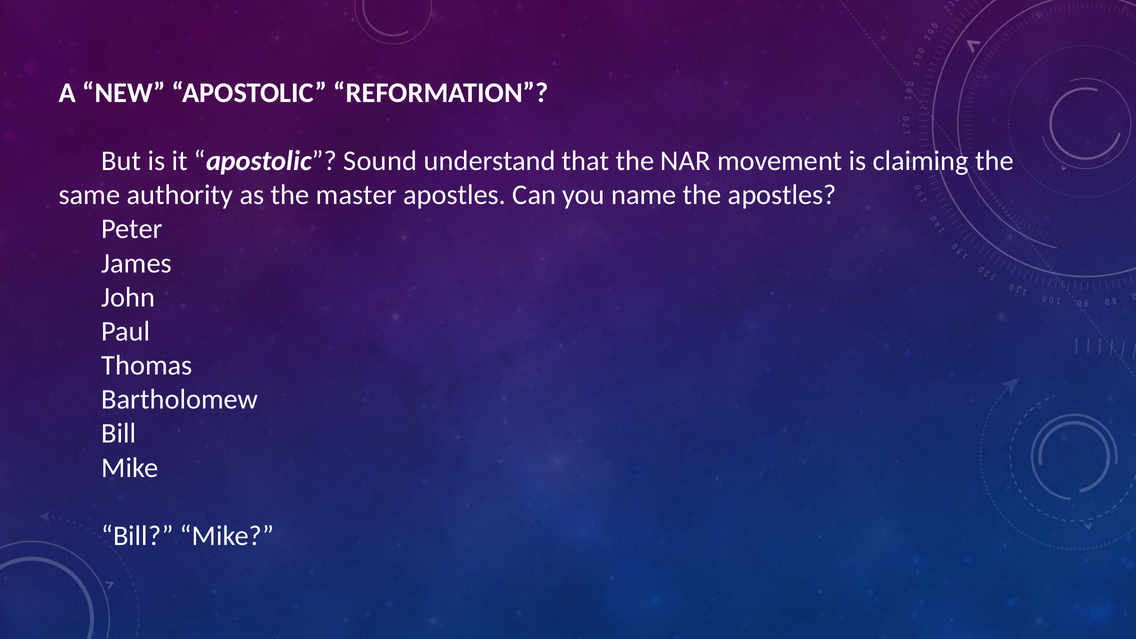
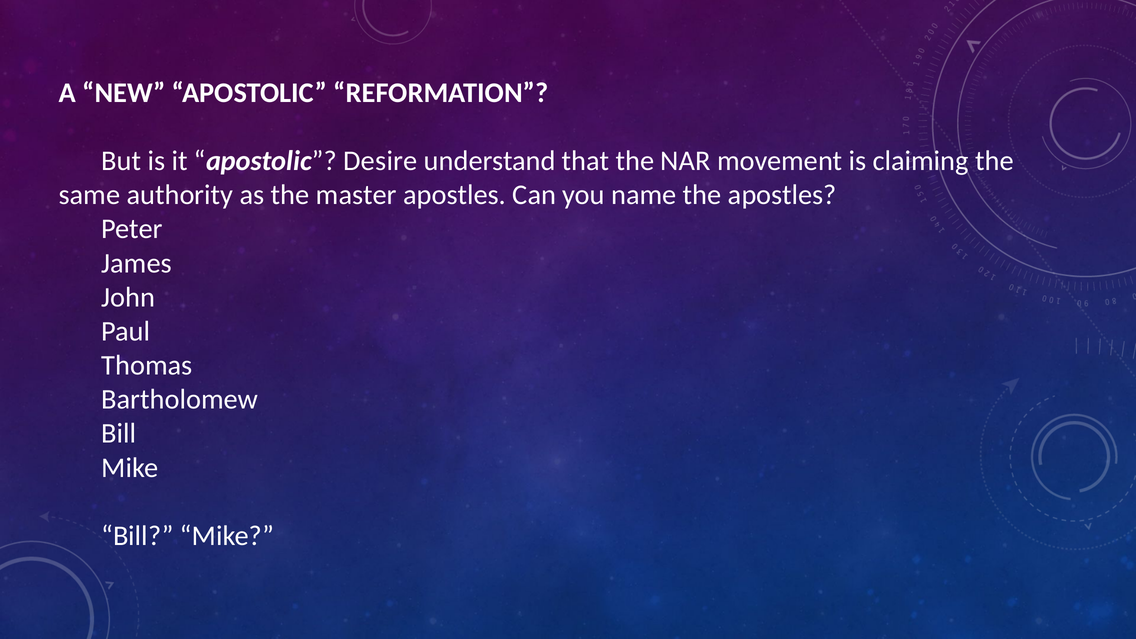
Sound: Sound -> Desire (380, 161)
